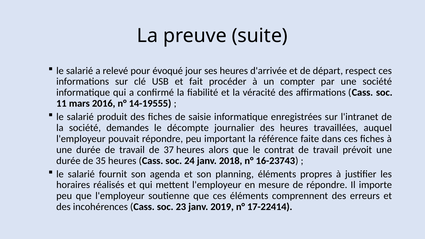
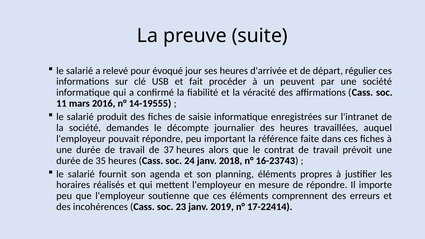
respect: respect -> régulier (361, 71)
compter: compter -> peuvent (297, 82)
